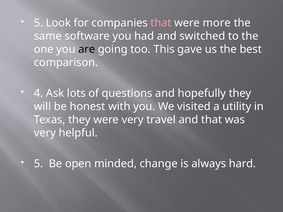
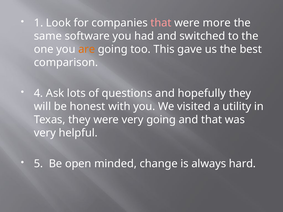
5: 5 -> 1 (39, 23)
are colour: black -> orange (87, 49)
very travel: travel -> going (161, 120)
